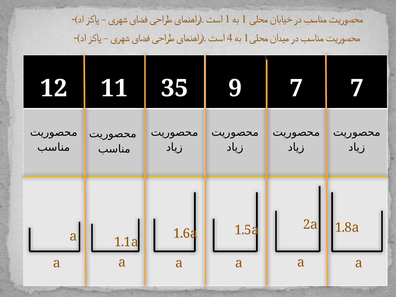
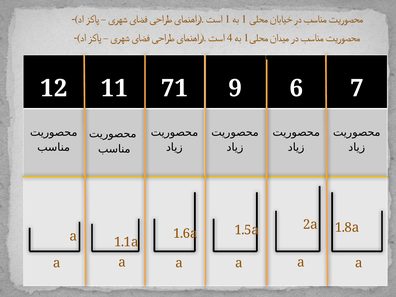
35: 35 -> 71 (174, 88)
9 7: 7 -> 6 (296, 88)
